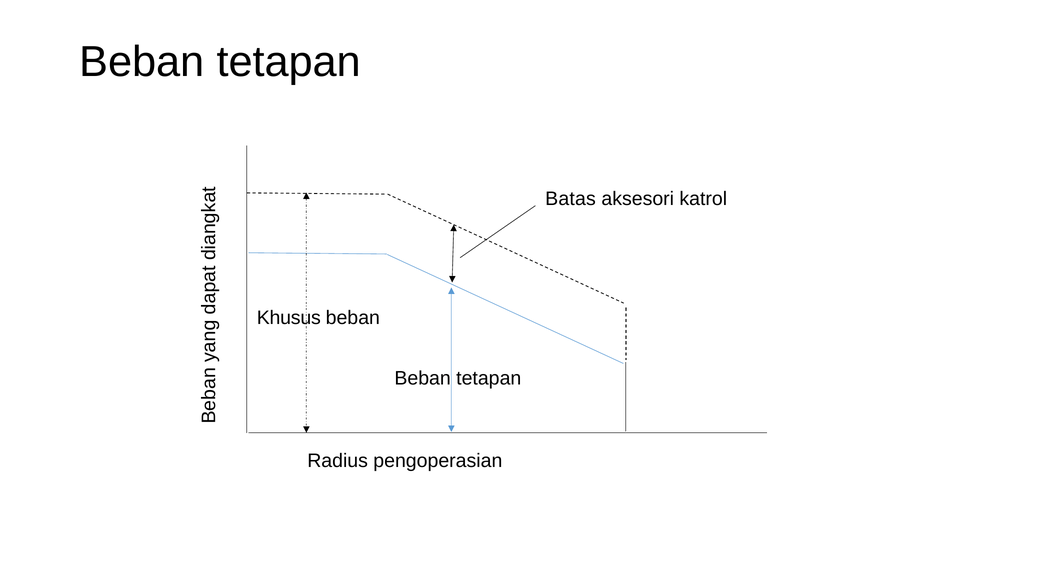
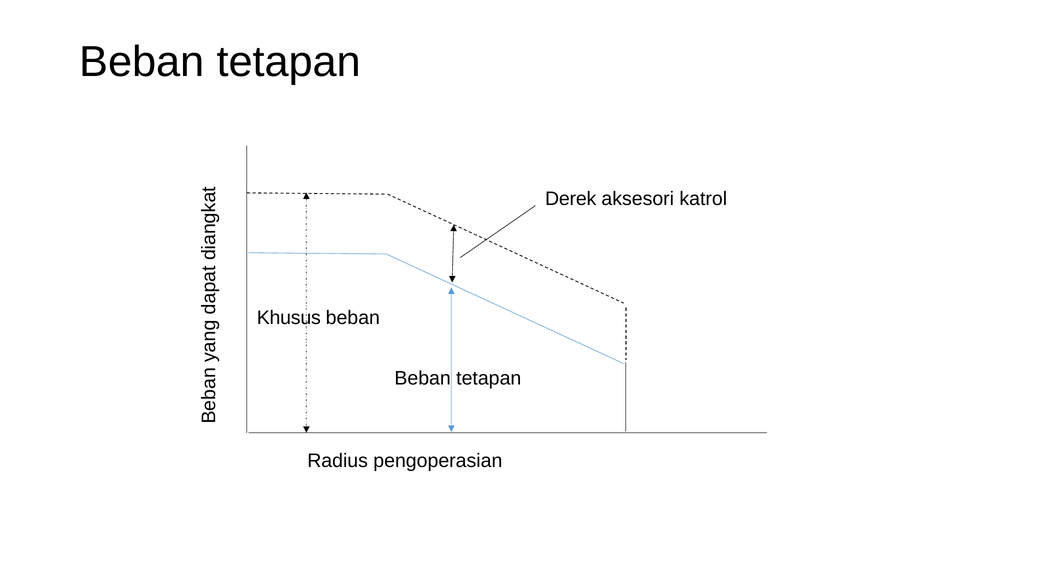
Batas: Batas -> Derek (571, 199)
